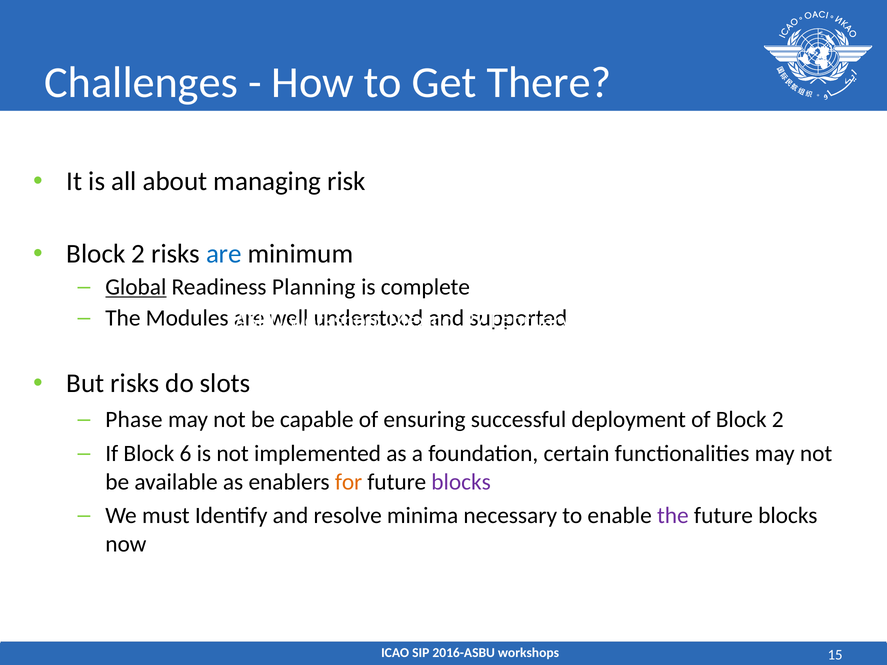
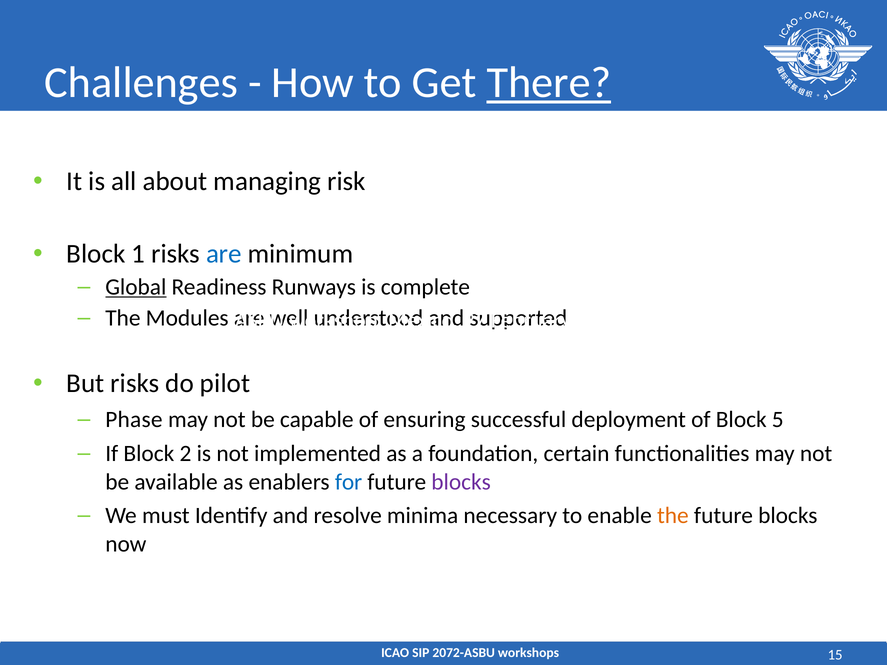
There underline: none -> present (549, 83)
2: 2 -> 1 (138, 254)
Planning: Planning -> Runways (314, 287)
slots: slots -> pilot (225, 384)
of Block 2: 2 -> 5 (778, 420)
6: 6 -> 2 (185, 454)
for colour: orange -> blue (349, 482)
the colour: purple -> orange (673, 516)
2016-ASBU: 2016-ASBU -> 2072-ASBU (464, 653)
